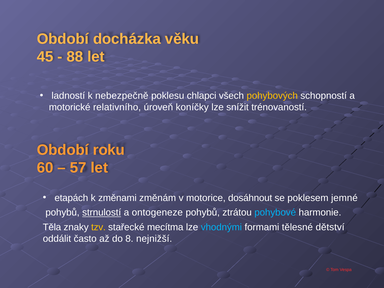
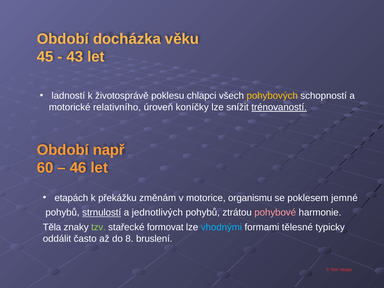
88: 88 -> 43 (75, 57)
nebezpečně: nebezpečně -> životosprávě (122, 96)
trénovaností underline: none -> present (279, 107)
roku: roku -> např (109, 150)
57: 57 -> 46 (78, 168)
změnami: změnami -> překážku (117, 198)
dosáhnout: dosáhnout -> organismu (250, 198)
ontogeneze: ontogeneze -> jednotlivých (157, 213)
pohybové colour: light blue -> pink (275, 213)
tzv colour: yellow -> light green (98, 227)
mecítma: mecítma -> formovat (165, 227)
dětství: dětství -> typicky (330, 227)
nejnižší: nejnižší -> bruslení (154, 239)
